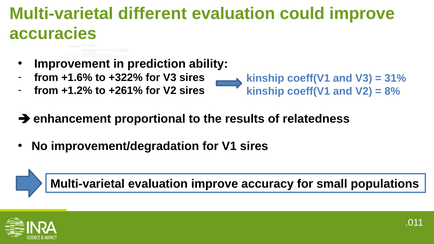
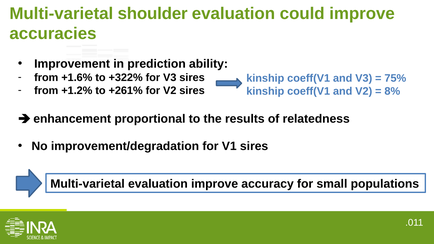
different: different -> shoulder (153, 13)
31%: 31% -> 75% (395, 78)
